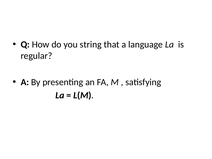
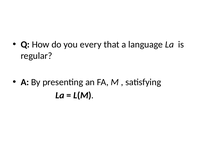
string: string -> every (91, 44)
